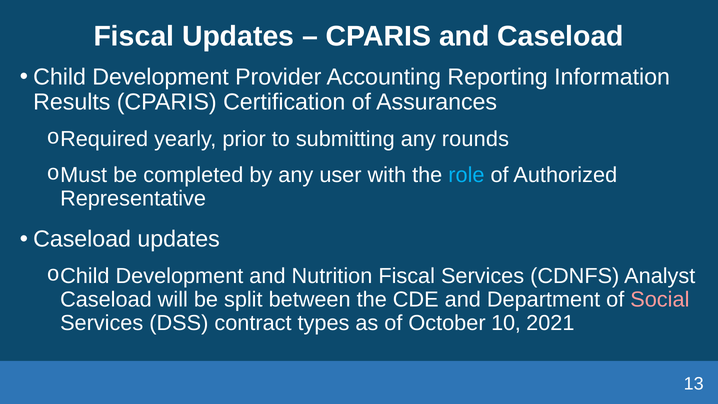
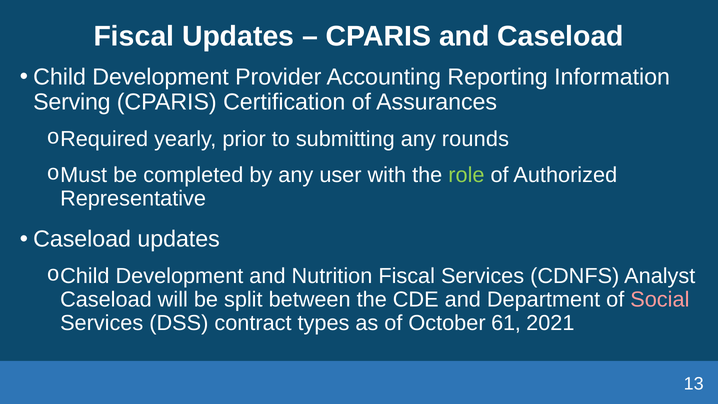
Results: Results -> Serving (72, 102)
role colour: light blue -> light green (466, 175)
10: 10 -> 61 (506, 323)
